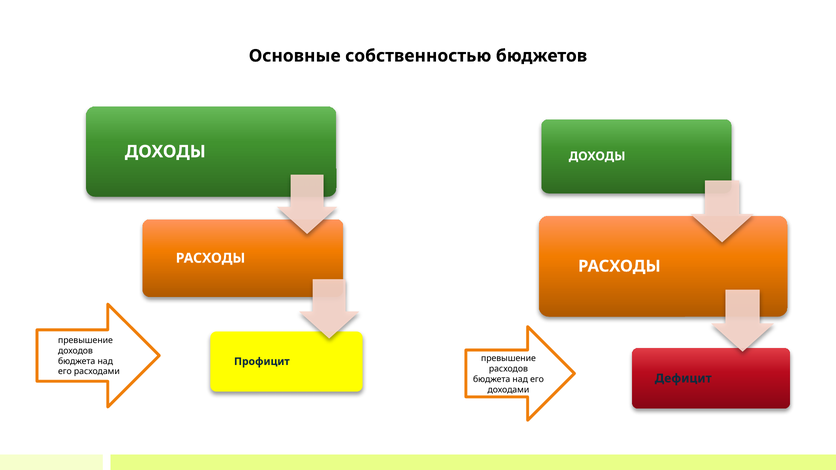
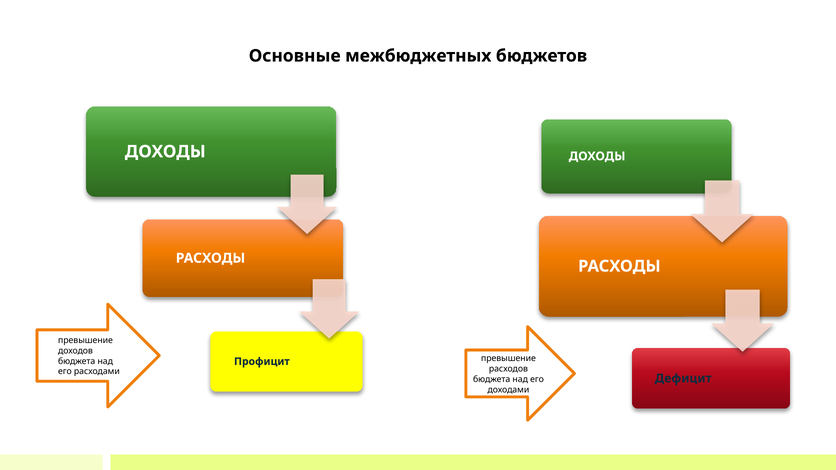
собственностью: собственностью -> межбюджетных (418, 56)
